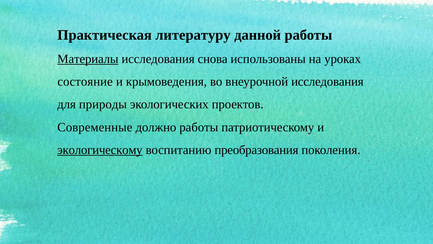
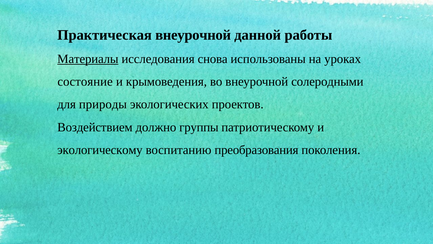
Практическая литературу: литературу -> внеурочной (193, 35)
внеурочной исследования: исследования -> солеродными (327, 81)
Современные: Современные -> Воздействием (95, 127)
должно работы: работы -> группы (199, 127)
экологическому underline: present -> none (100, 150)
